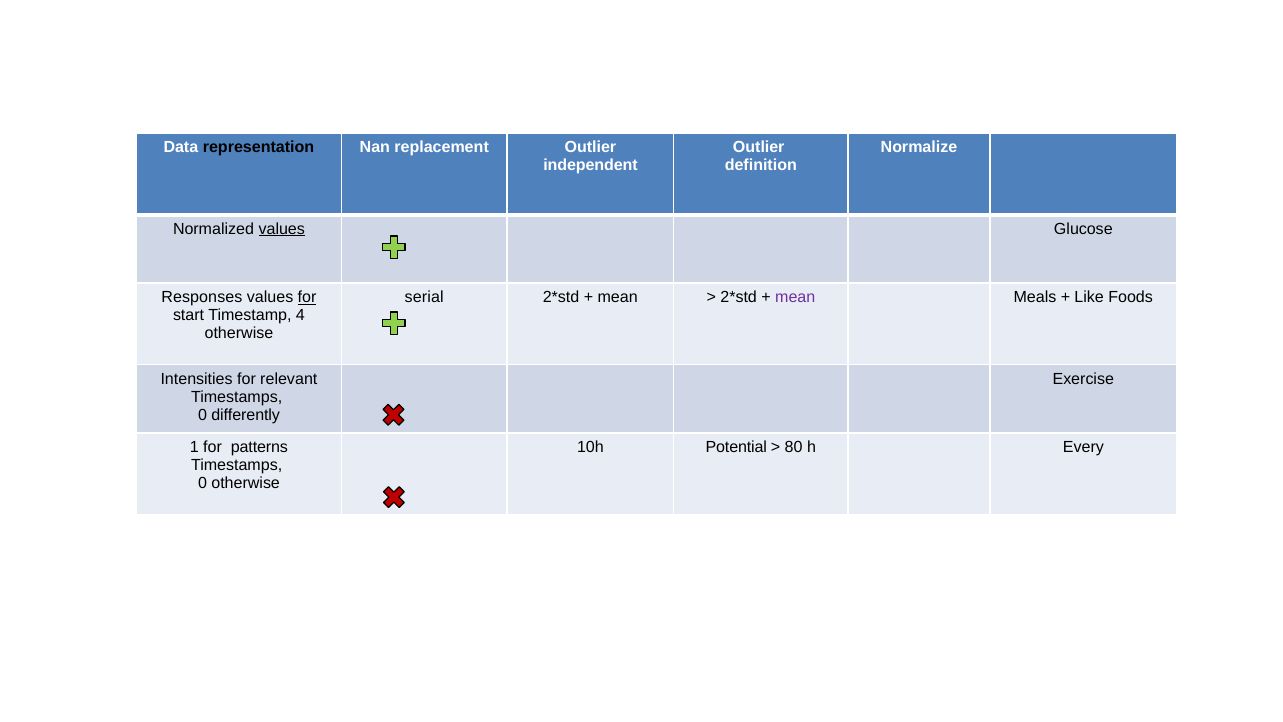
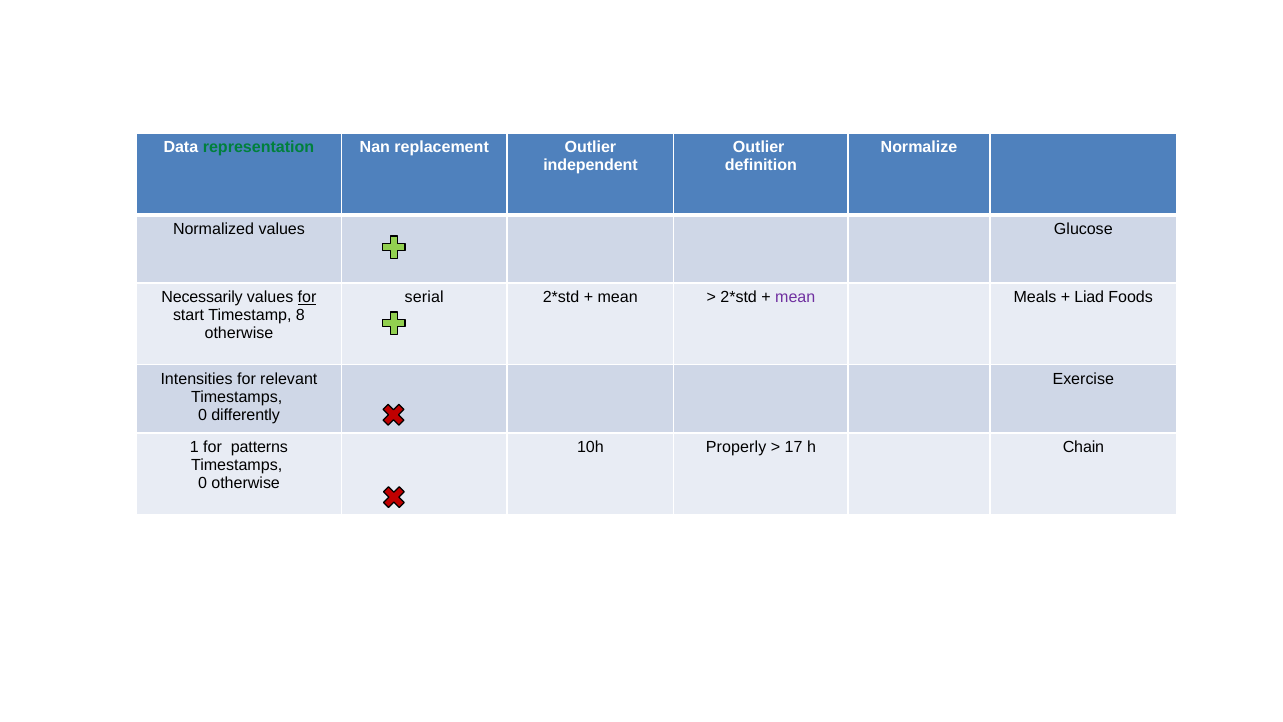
representation colour: black -> green (259, 148)
values underline: present -> none (282, 229)
Responses: Responses -> Necessarily (202, 297)
Like: Like -> Liad (1089, 297)
4: 4 -> 8 (300, 315)
Potential: Potential -> Properly (736, 447)
80: 80 -> 17 (794, 447)
Every: Every -> Chain (1083, 447)
